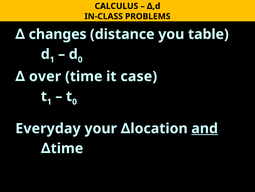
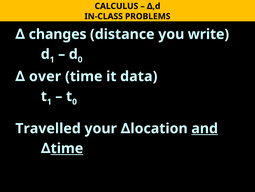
table: table -> write (208, 34)
case: case -> data (139, 76)
Everyday: Everyday -> Travelled (48, 128)
time underline: none -> present (67, 148)
